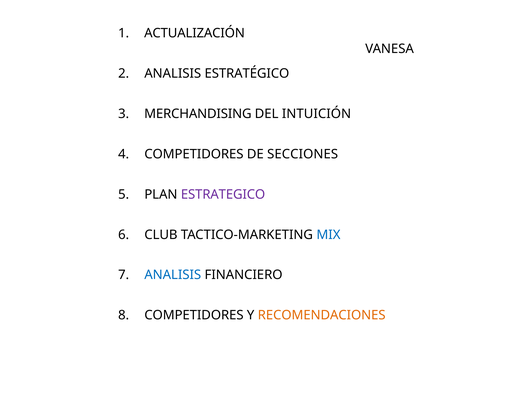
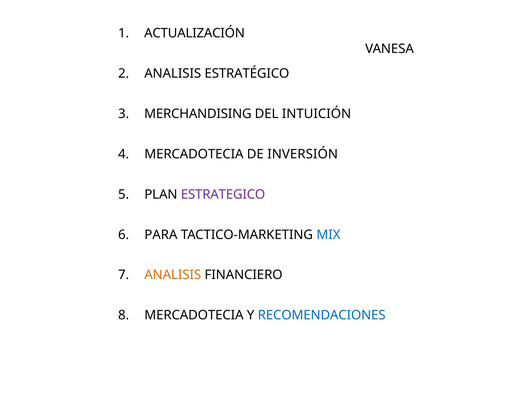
COMPETIDORES: COMPETIDORES -> MERCADOTECIA (194, 154)
SECCIONES: SECCIONES -> INVERSIÓN (303, 154)
CLUB: CLUB -> PARA (161, 235)
ANALISIS colour: blue -> orange (173, 275)
COMPETIDORES: COMPETIDORES -> MERCADOTECIA (194, 315)
RECOMENDACIONES colour: orange -> blue (322, 315)
